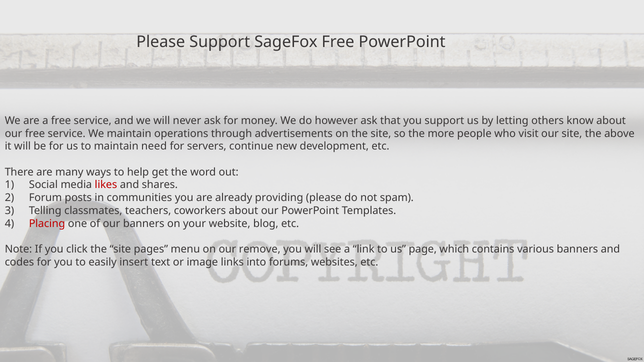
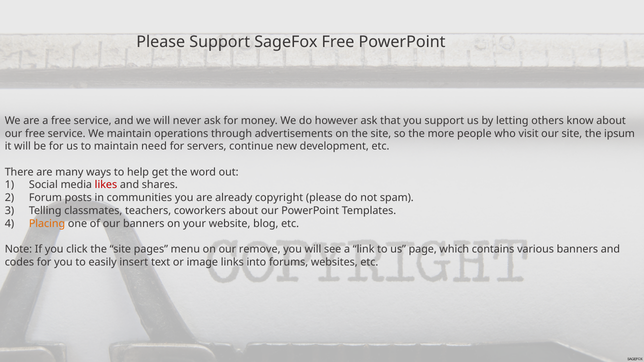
above: above -> ipsum (619, 134)
providing: providing -> copyright (279, 198)
Placing colour: red -> orange (47, 224)
